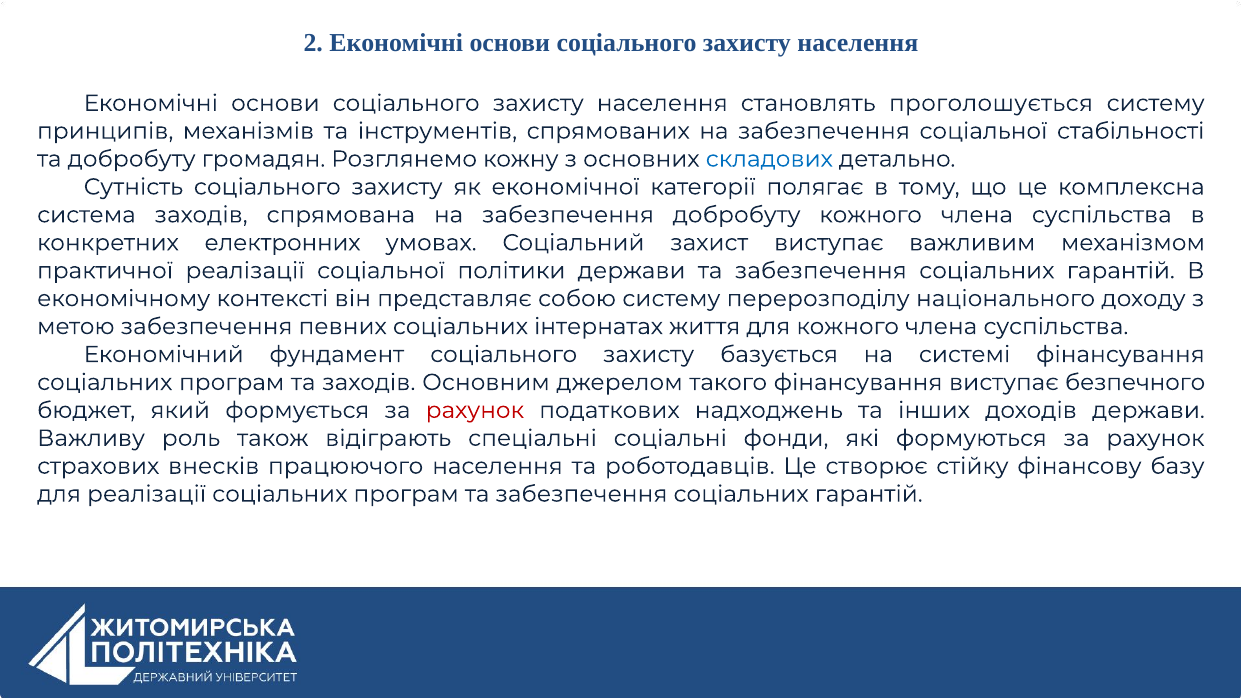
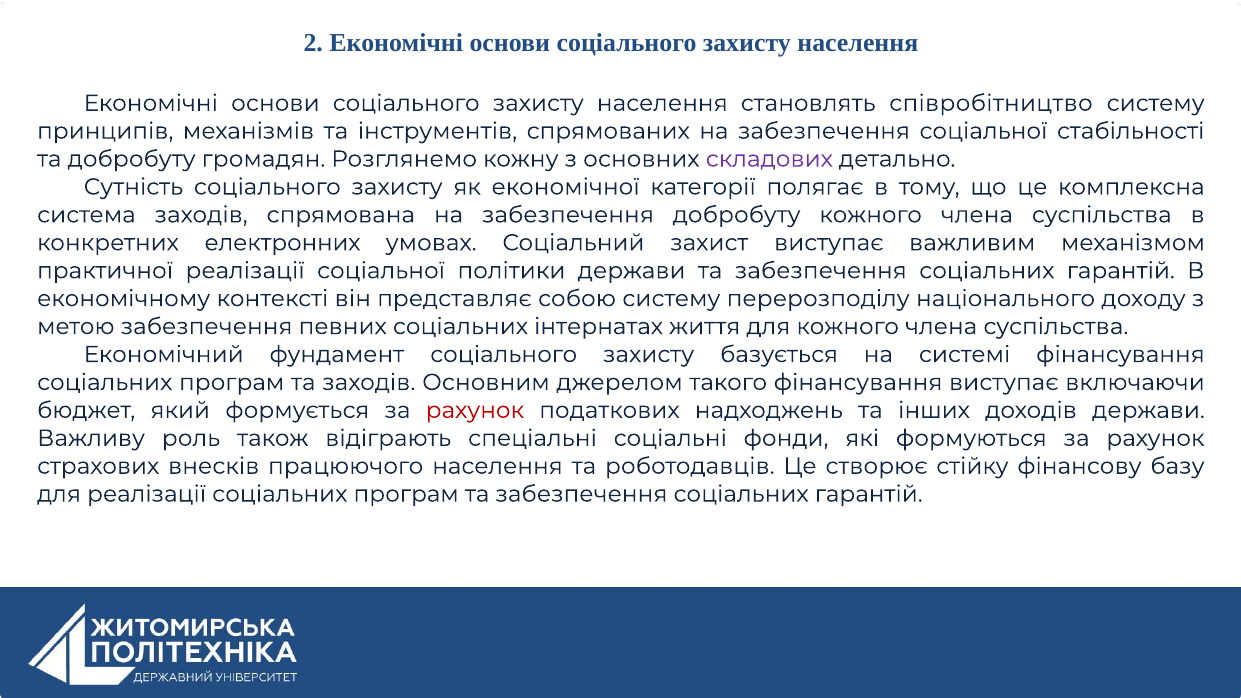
проголошується: проголошується -> співробітництво (991, 103)
складових colour: blue -> purple (769, 159)
безпечного: безпечного -> включаючи (1135, 382)
